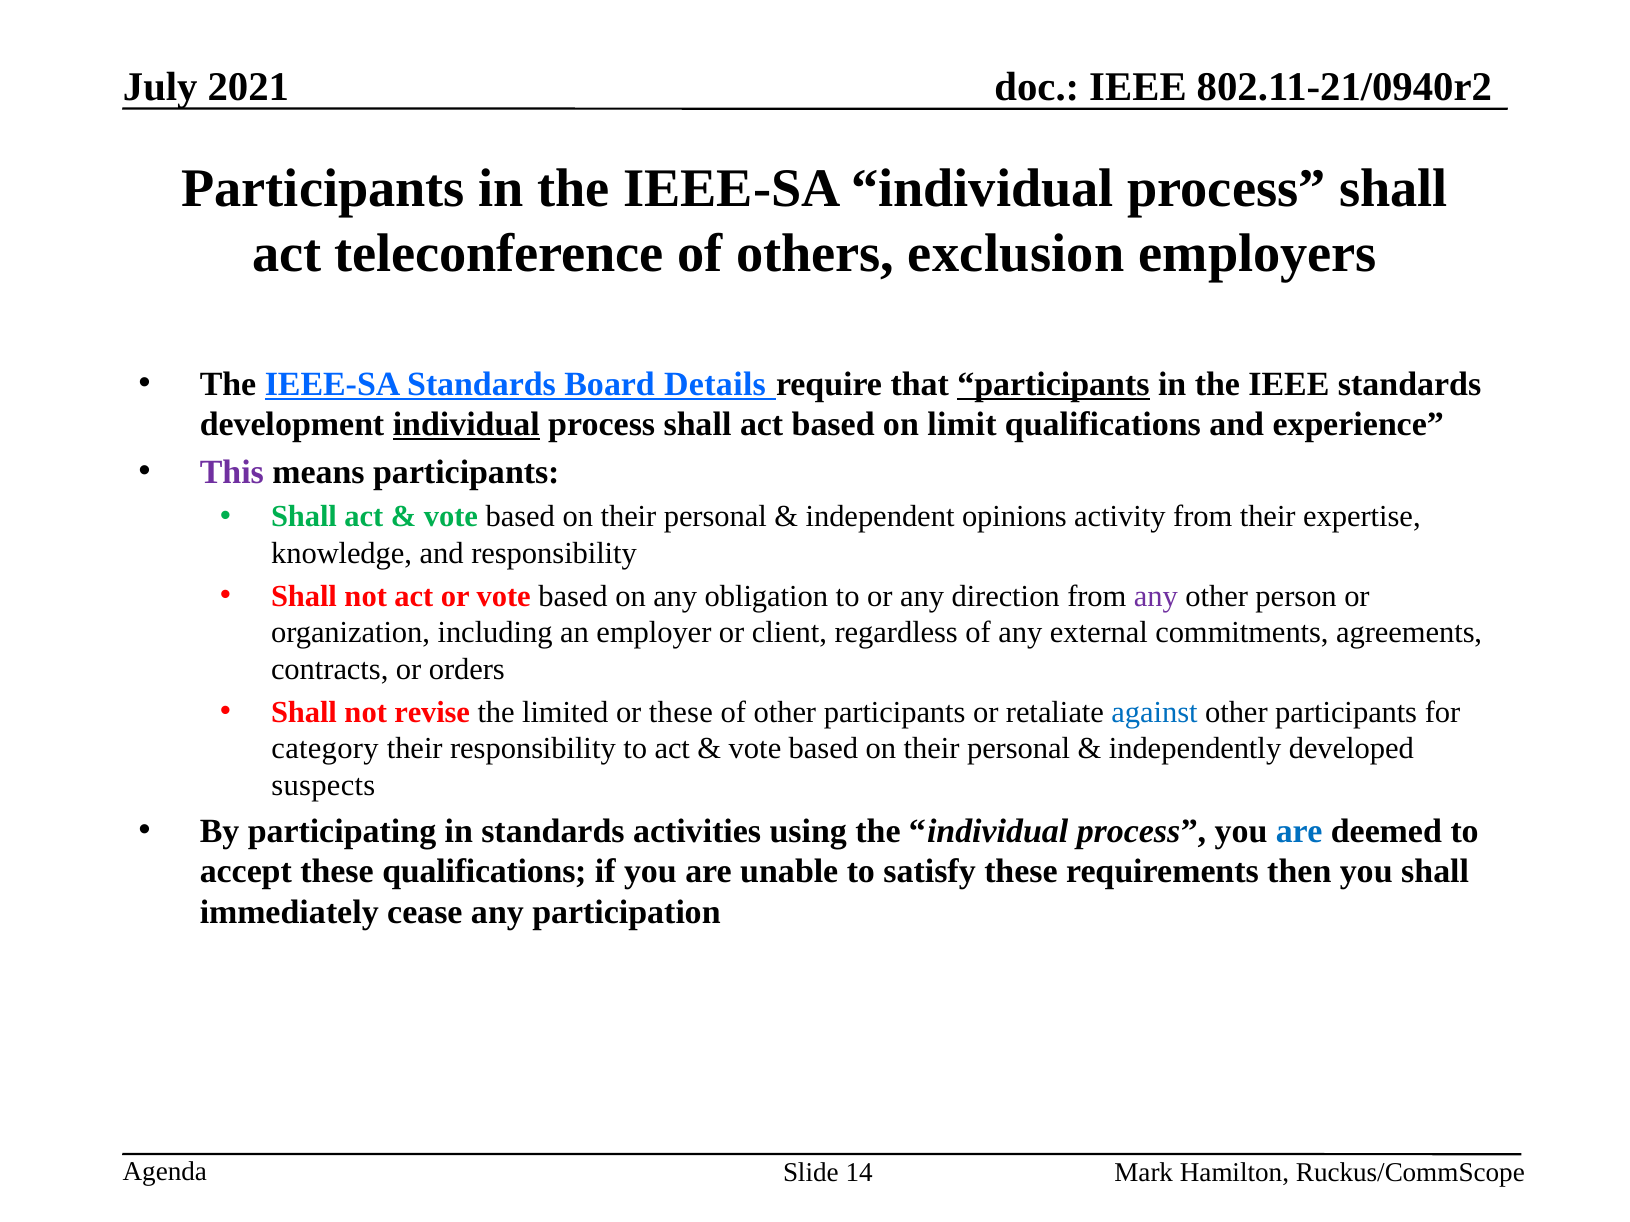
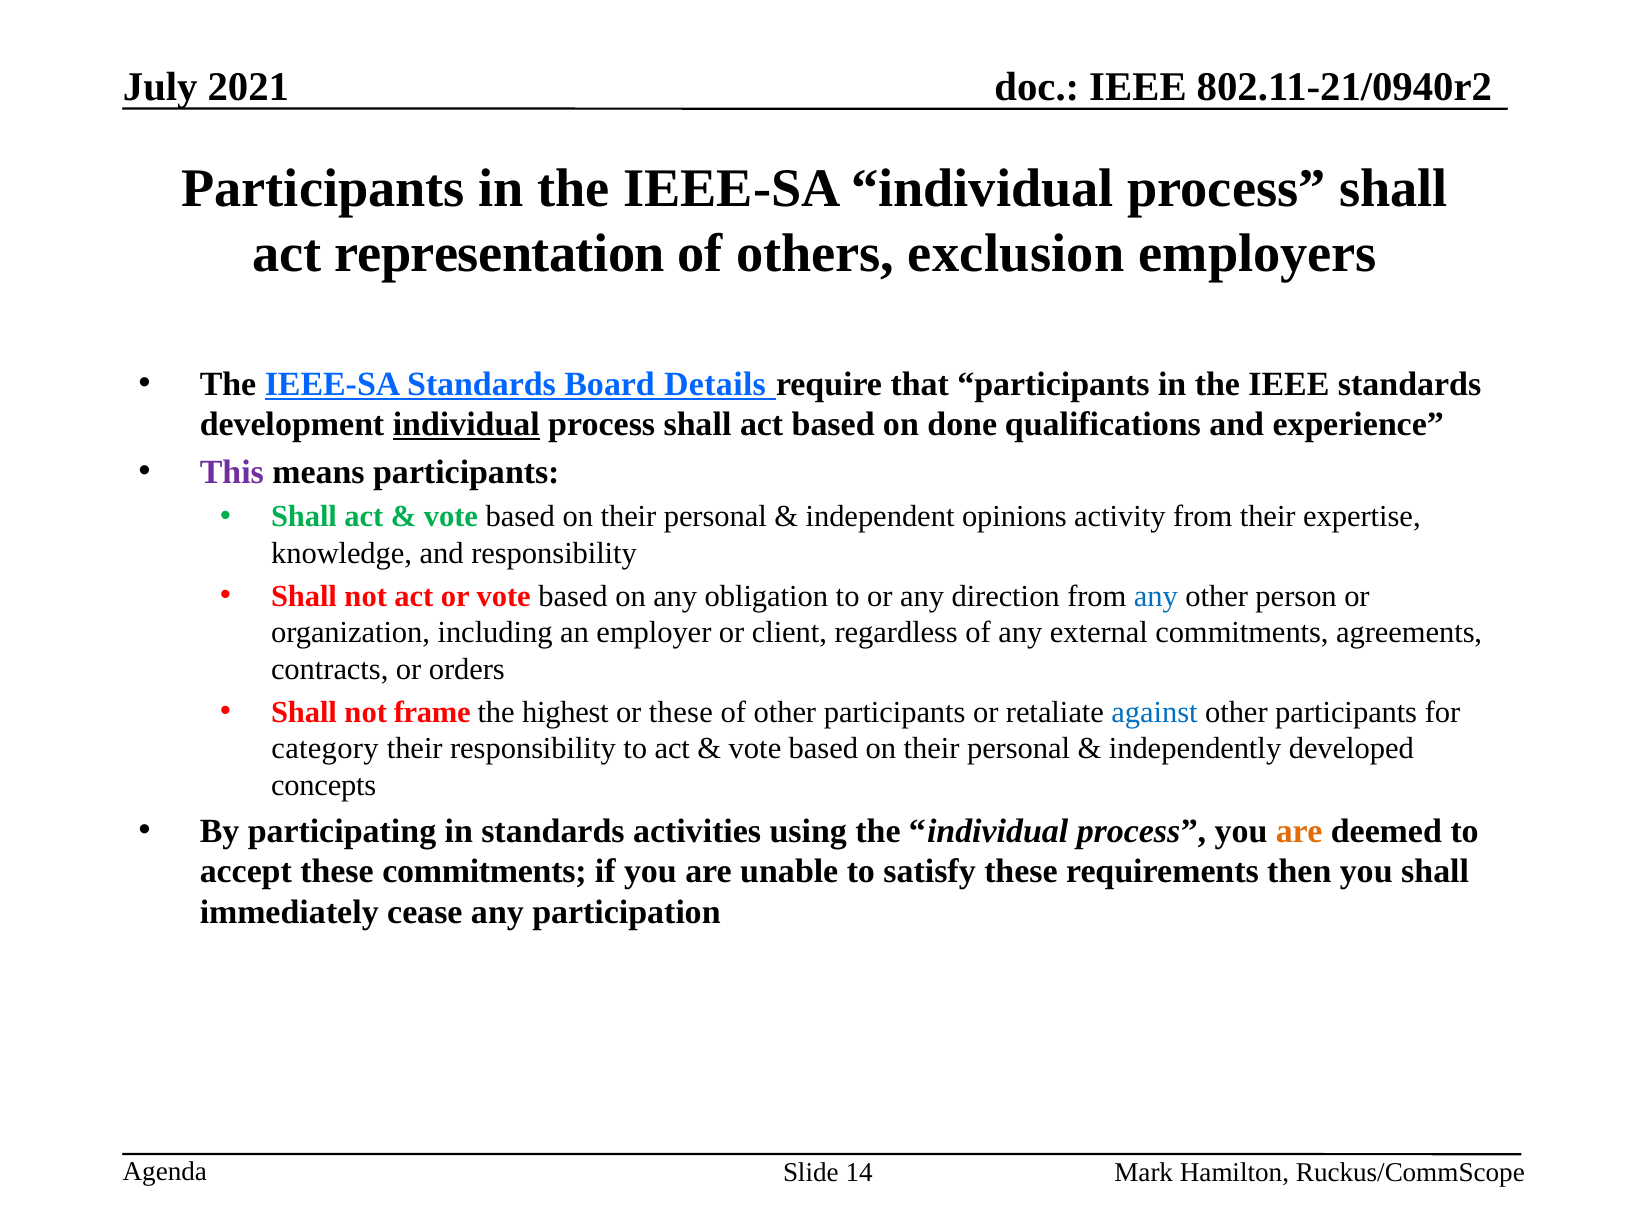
teleconference: teleconference -> representation (500, 254)
participants underline: present -> none (1053, 384)
limit: limit -> done (962, 425)
any colour: purple -> blue (1156, 596)
revise: revise -> frame (432, 712)
limited: limited -> highest (565, 712)
suspects: suspects -> concepts (324, 786)
are colour: blue -> orange (1299, 831)
these qualifications: qualifications -> commitments (484, 872)
